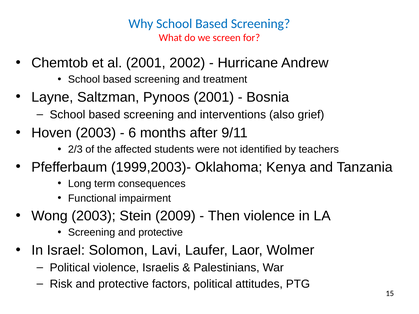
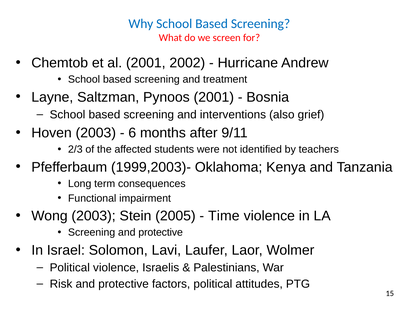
2009: 2009 -> 2005 (175, 216)
Then: Then -> Time (224, 216)
